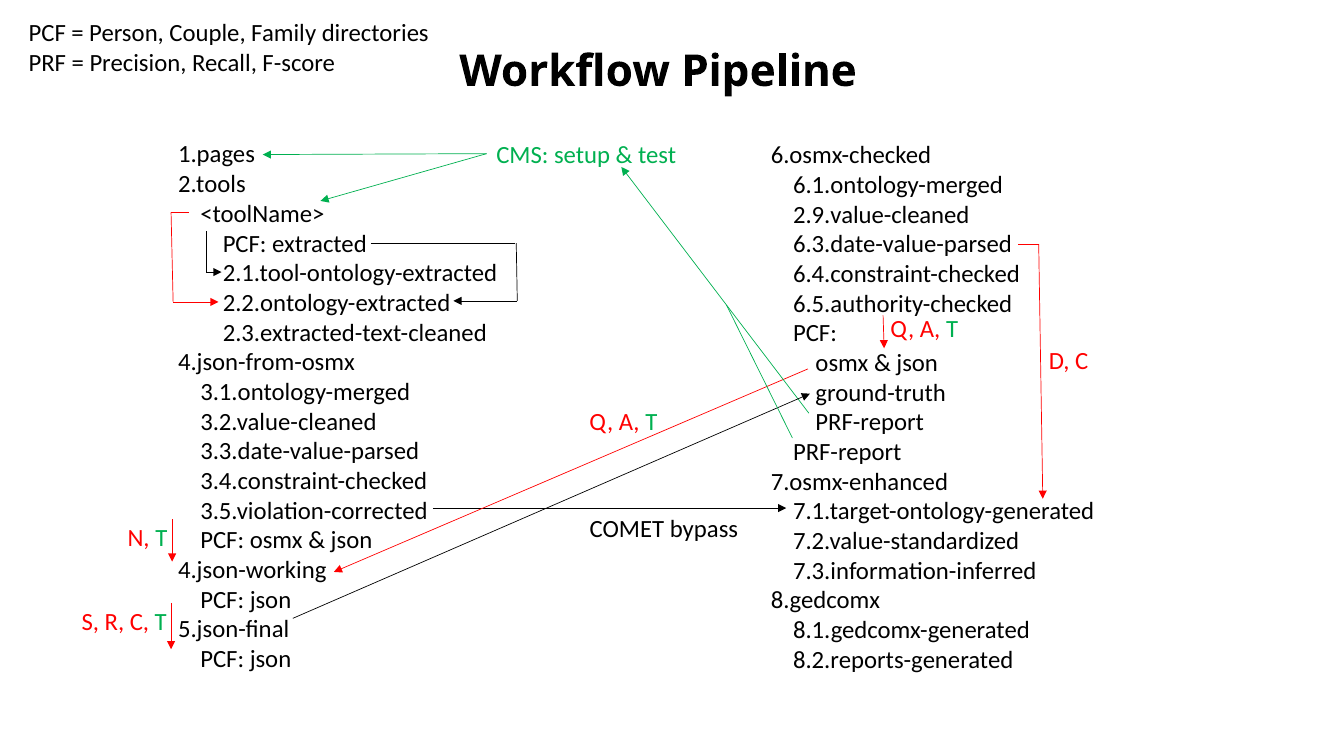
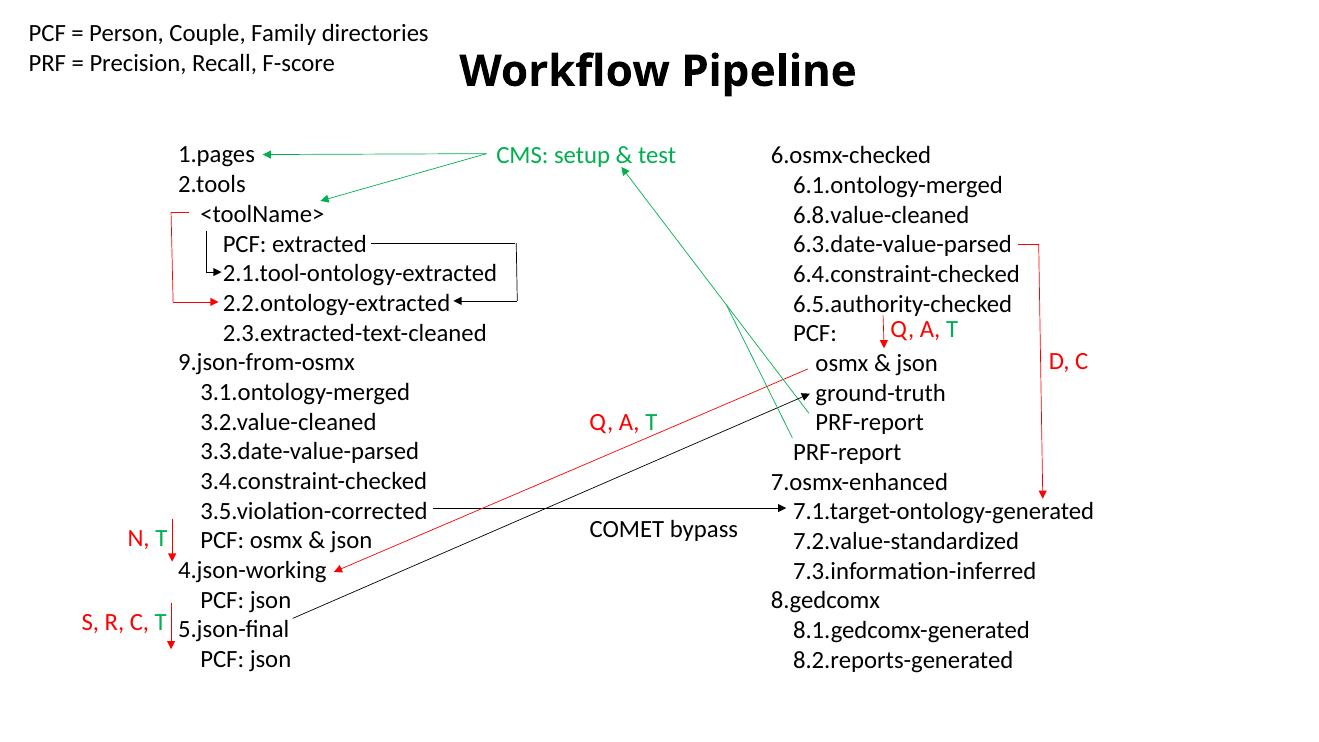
2.9.value-cleaned: 2.9.value-cleaned -> 6.8.value-cleaned (881, 215)
4.json-from-osmx: 4.json-from-osmx -> 9.json-from-osmx (266, 363)
